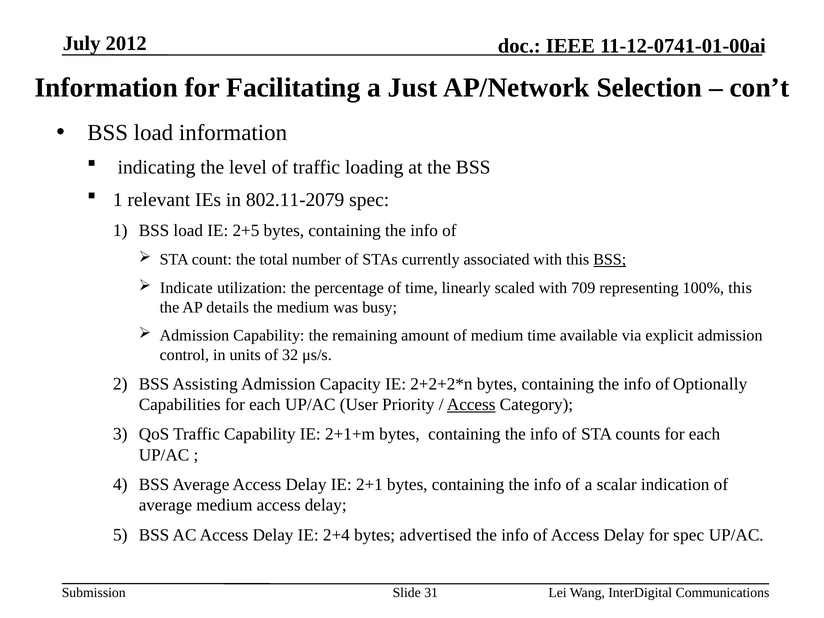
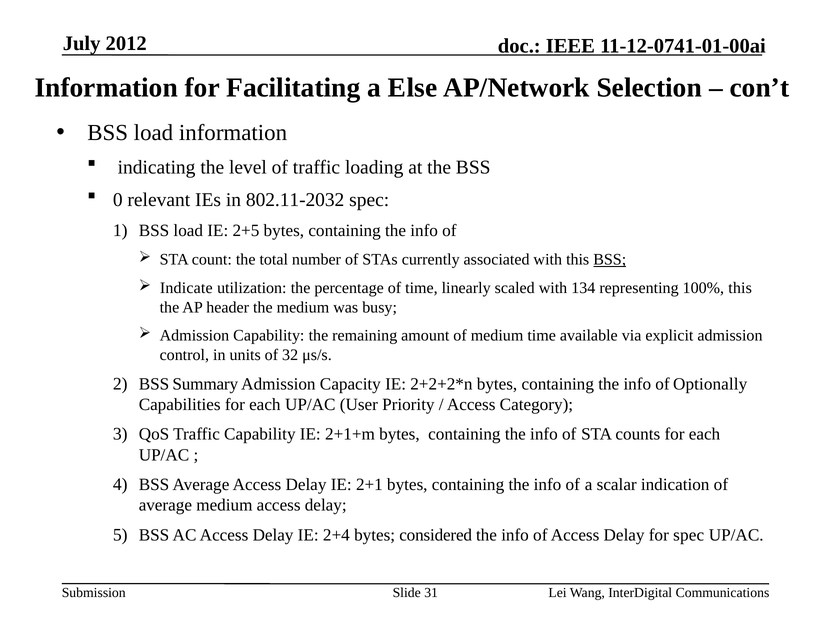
Just: Just -> Else (413, 88)
1: 1 -> 0 (118, 200)
802.11-2079: 802.11-2079 -> 802.11-2032 (295, 200)
709: 709 -> 134 (583, 288)
details: details -> header (228, 307)
Assisting: Assisting -> Summary (205, 384)
Access underline: present -> none (471, 405)
advertised: advertised -> considered (436, 535)
